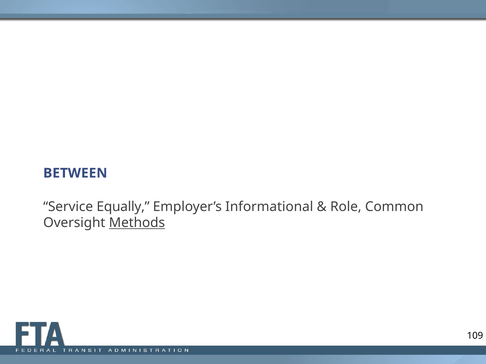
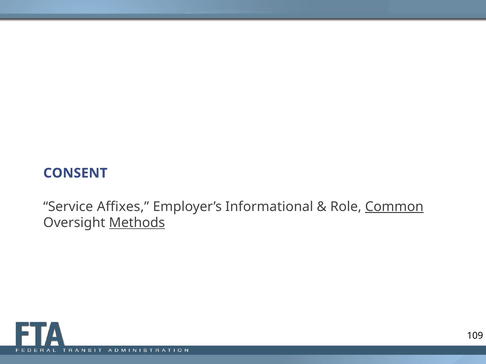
BETWEEN: BETWEEN -> CONSENT (75, 173)
Equally: Equally -> Affixes (123, 207)
Common underline: none -> present (394, 207)
